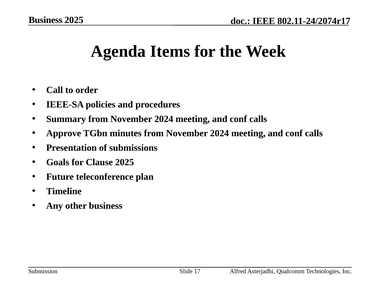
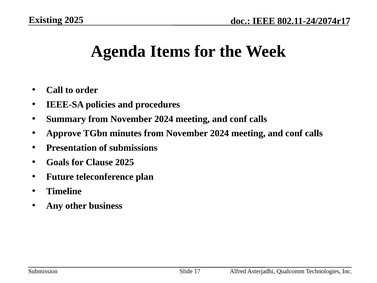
Business: Business -> Existing (45, 20)
